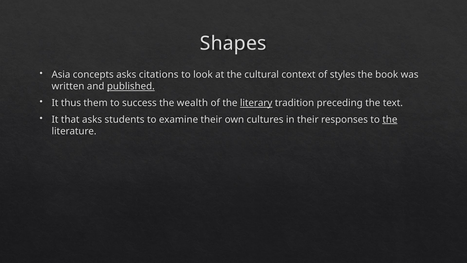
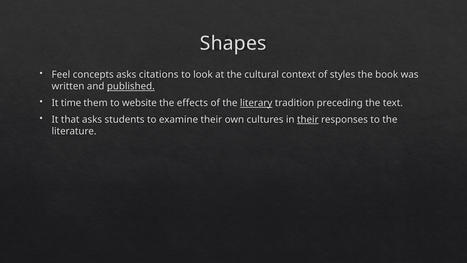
Asia: Asia -> Feel (61, 75)
thus: thus -> time (71, 103)
success: success -> website (139, 103)
wealth: wealth -> effects (192, 103)
their underline: none -> present (308, 119)
the underline: present -> none (390, 119)
